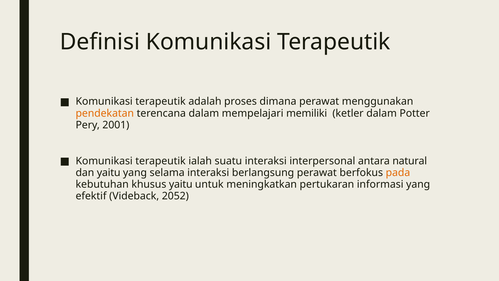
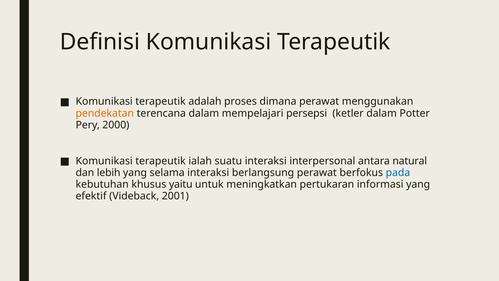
memiliki: memiliki -> persepsi (307, 113)
2001: 2001 -> 2000 (116, 125)
dan yaitu: yaitu -> lebih (109, 173)
pada colour: orange -> blue (398, 173)
2052: 2052 -> 2001 (175, 196)
